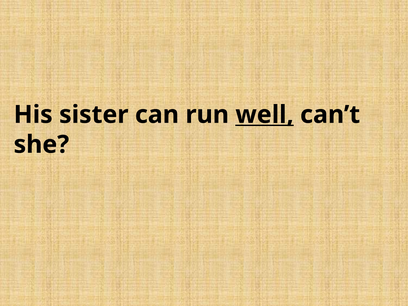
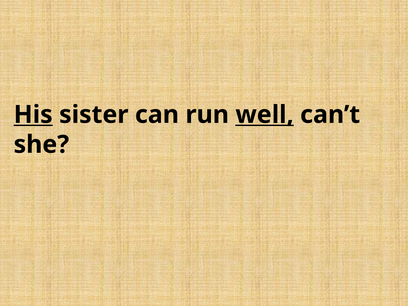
His underline: none -> present (33, 115)
